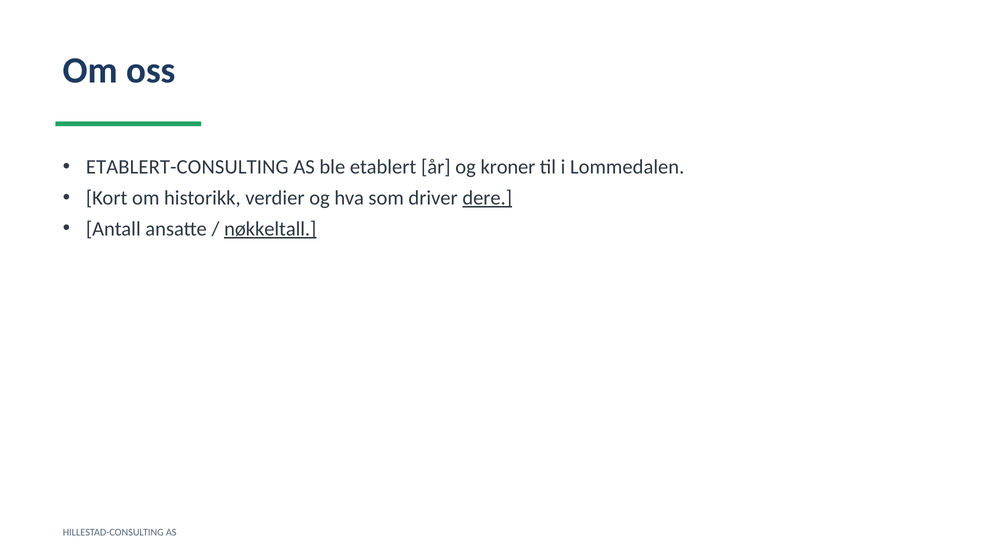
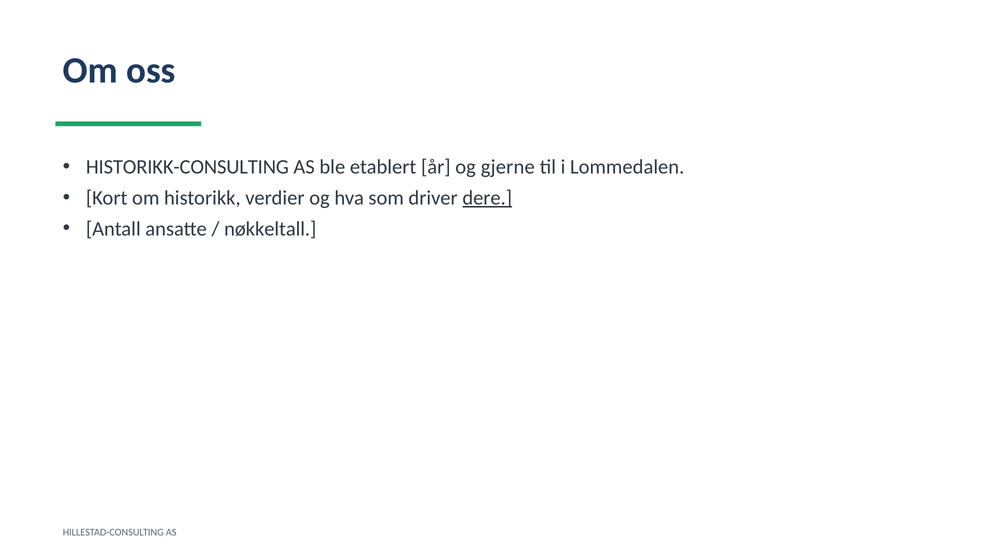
ETABLERT-CONSULTING: ETABLERT-CONSULTING -> HISTORIKK-CONSULTING (187, 167)
kroner: kroner -> gjerne (508, 167)
nøkkeltall underline: present -> none (270, 229)
